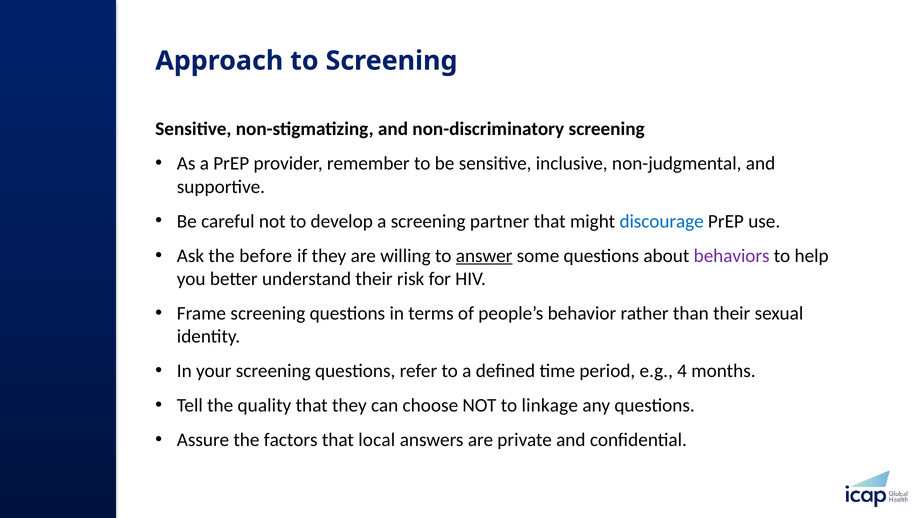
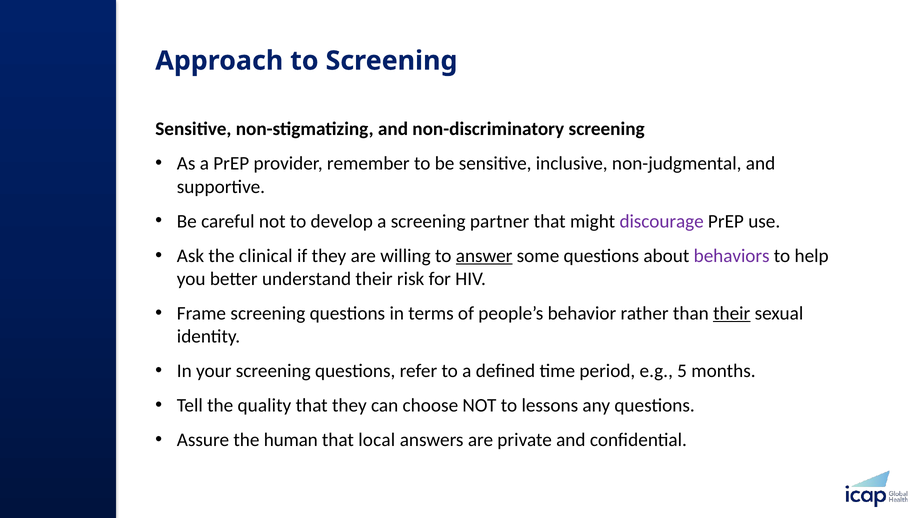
discourage colour: blue -> purple (662, 221)
before: before -> clinical (266, 256)
their underline: none -> present (732, 313)
4: 4 -> 5 (682, 371)
linkage: linkage -> lessons (550, 406)
factors: factors -> human (291, 440)
